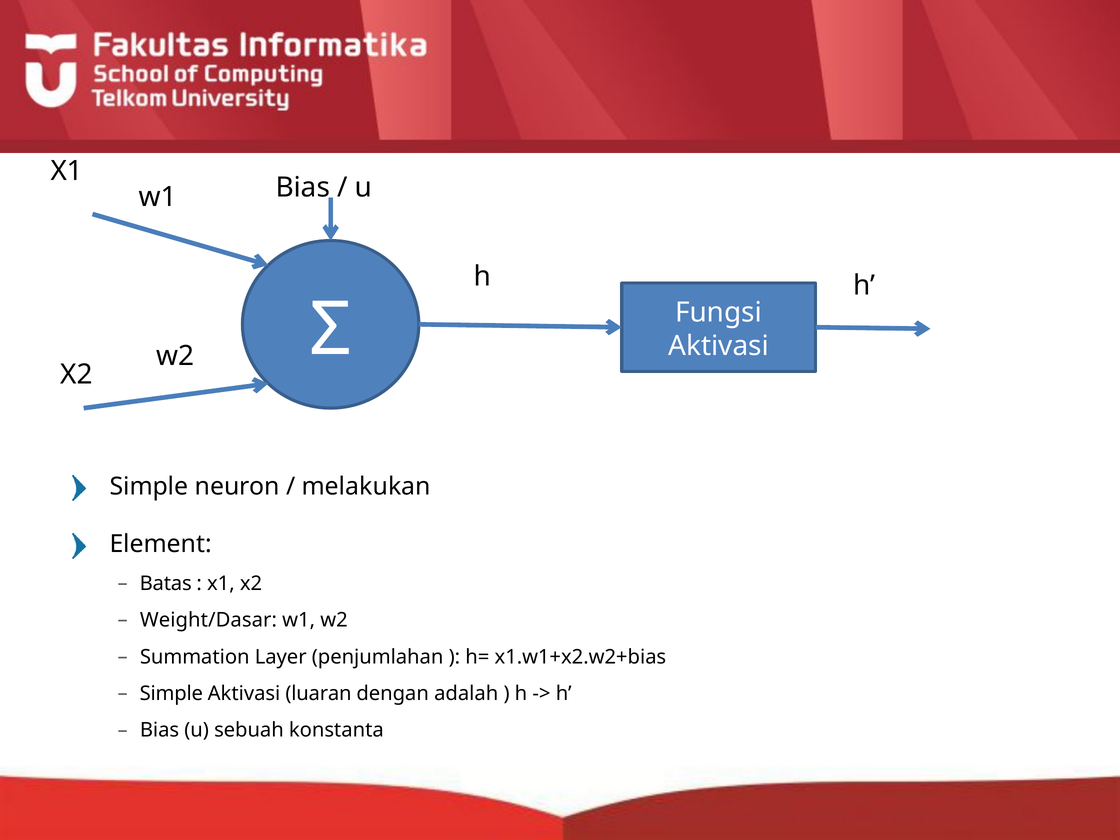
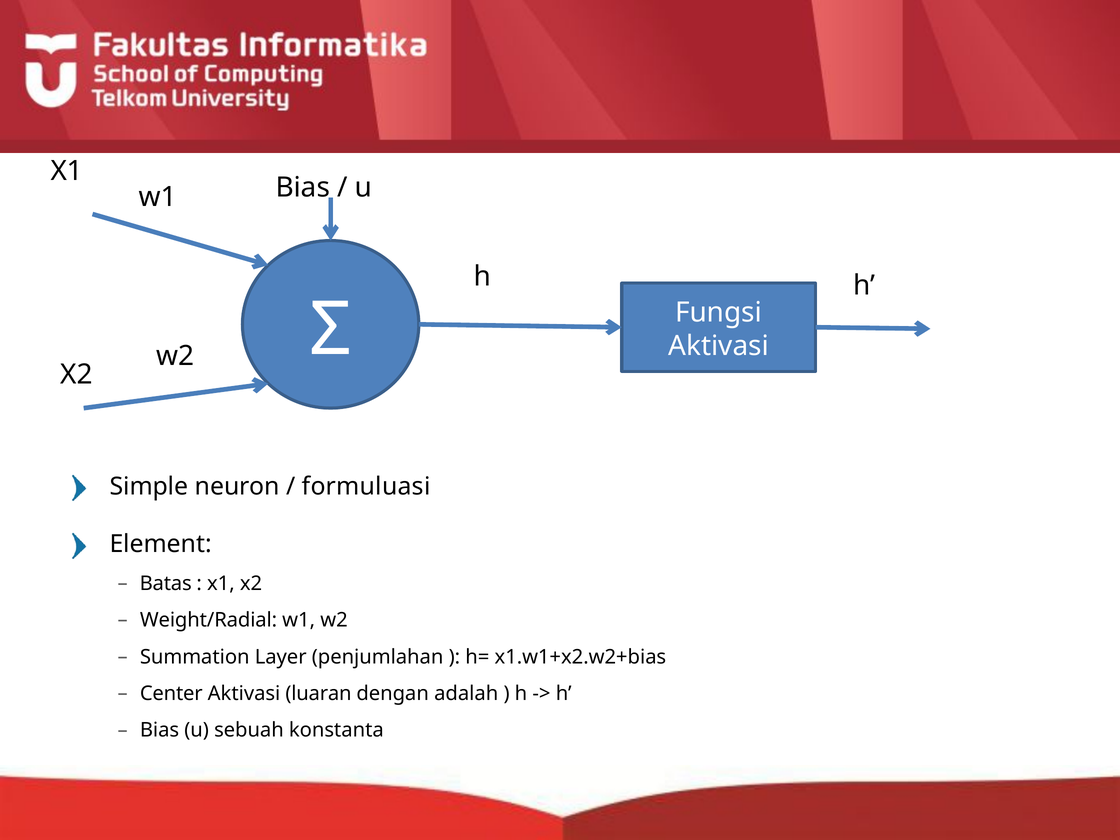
melakukan: melakukan -> formuluasi (366, 486)
Weight/Dasar: Weight/Dasar -> Weight/Radial (209, 620)
Simple: Simple -> Center (171, 694)
